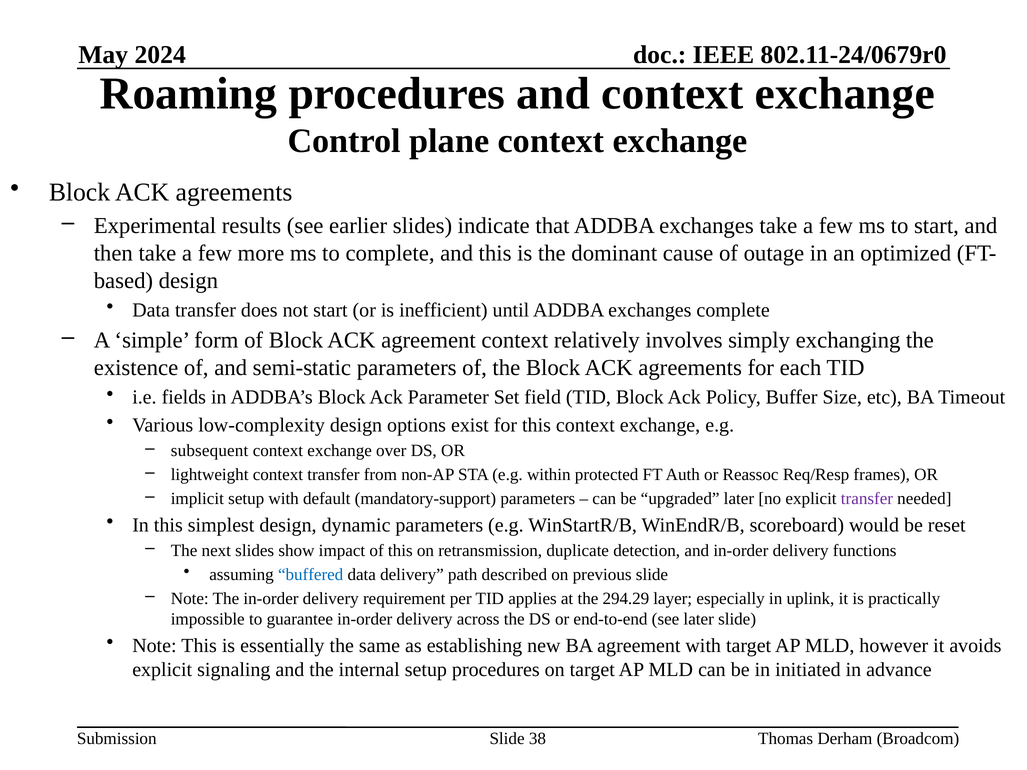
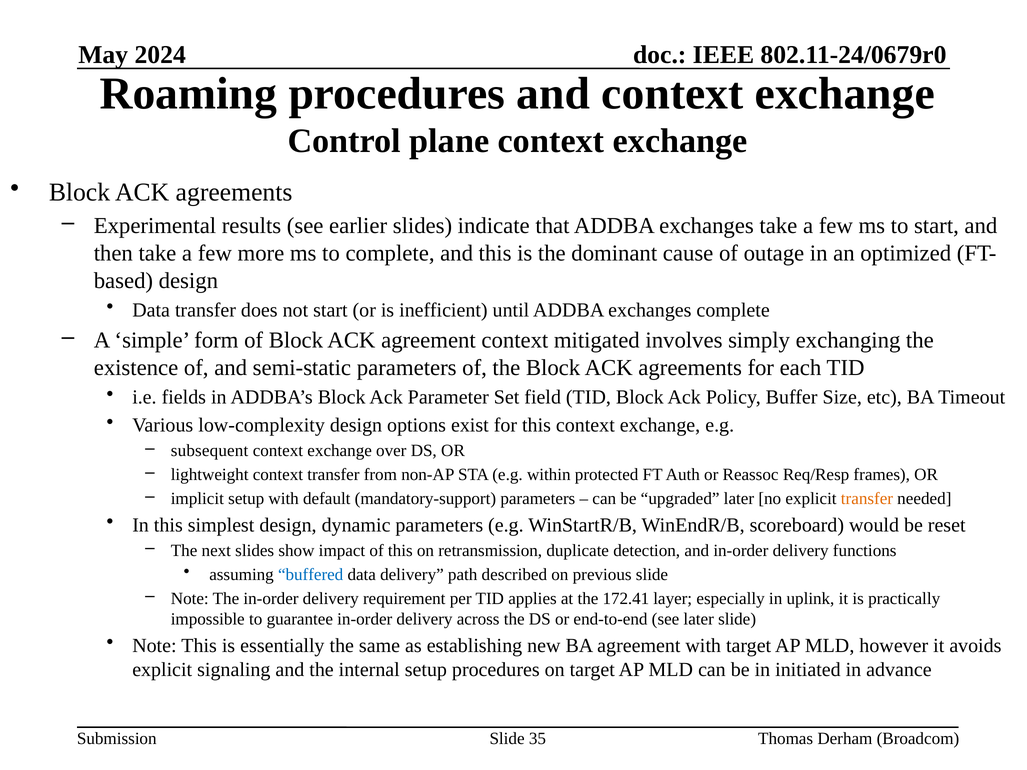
relatively: relatively -> mitigated (597, 341)
transfer colour: purple -> orange (867, 499)
294.29: 294.29 -> 172.41 (626, 599)
38: 38 -> 35 (537, 739)
